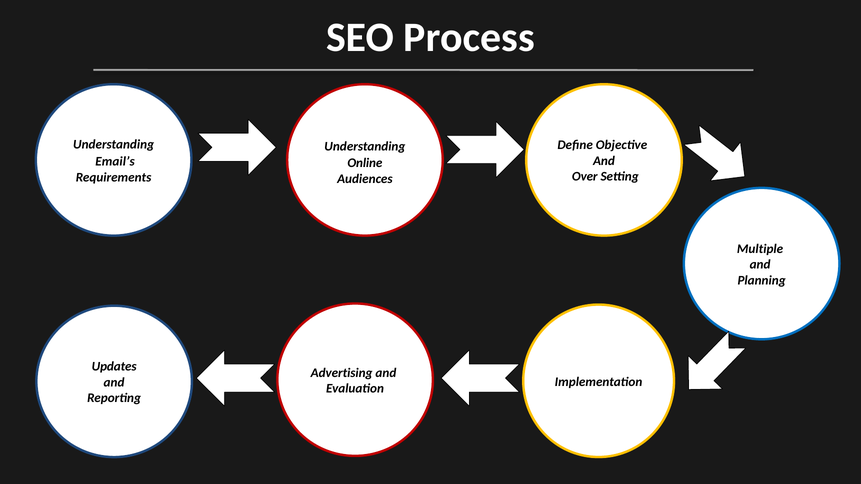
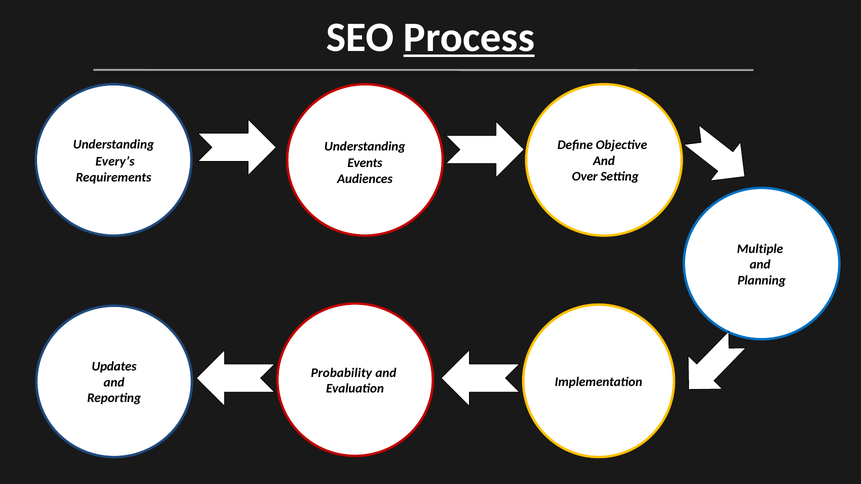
Process underline: none -> present (469, 38)
Email’s: Email’s -> Every’s (115, 161)
Online: Online -> Events (365, 163)
Advertising: Advertising -> Probability (342, 373)
